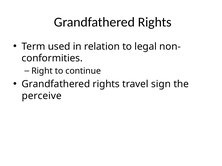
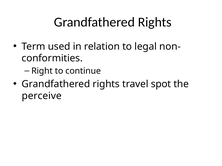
sign: sign -> spot (161, 84)
